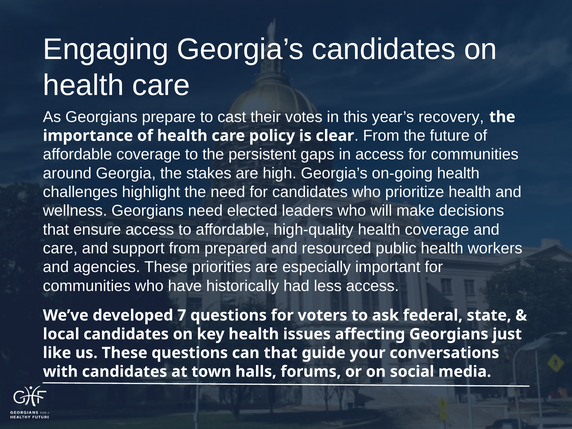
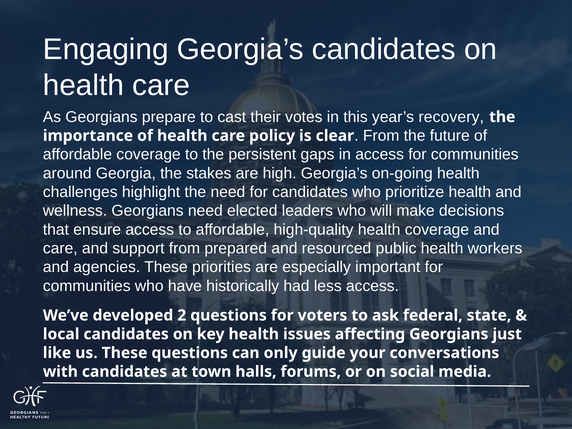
7: 7 -> 2 (182, 315)
can that: that -> only (281, 353)
